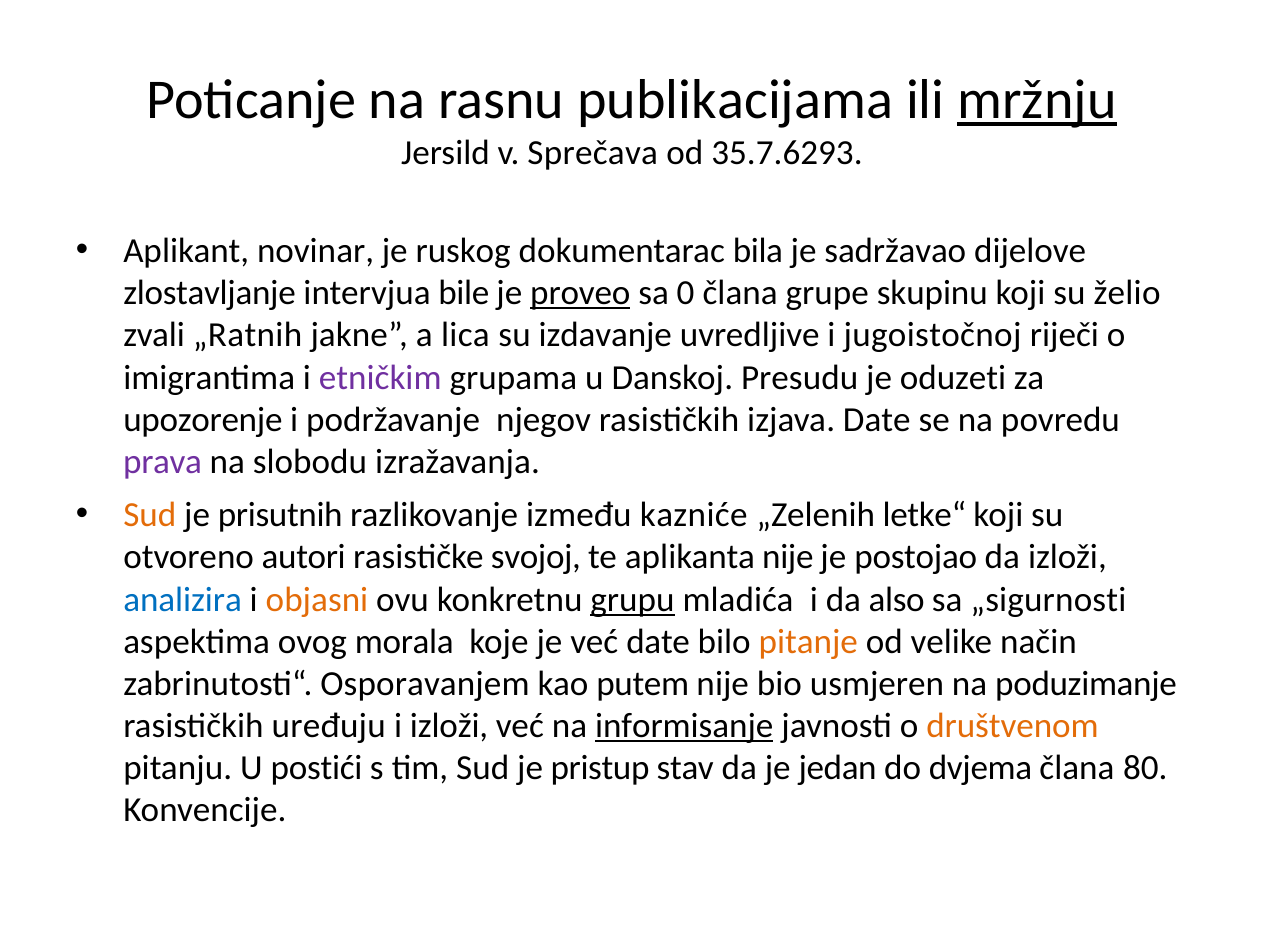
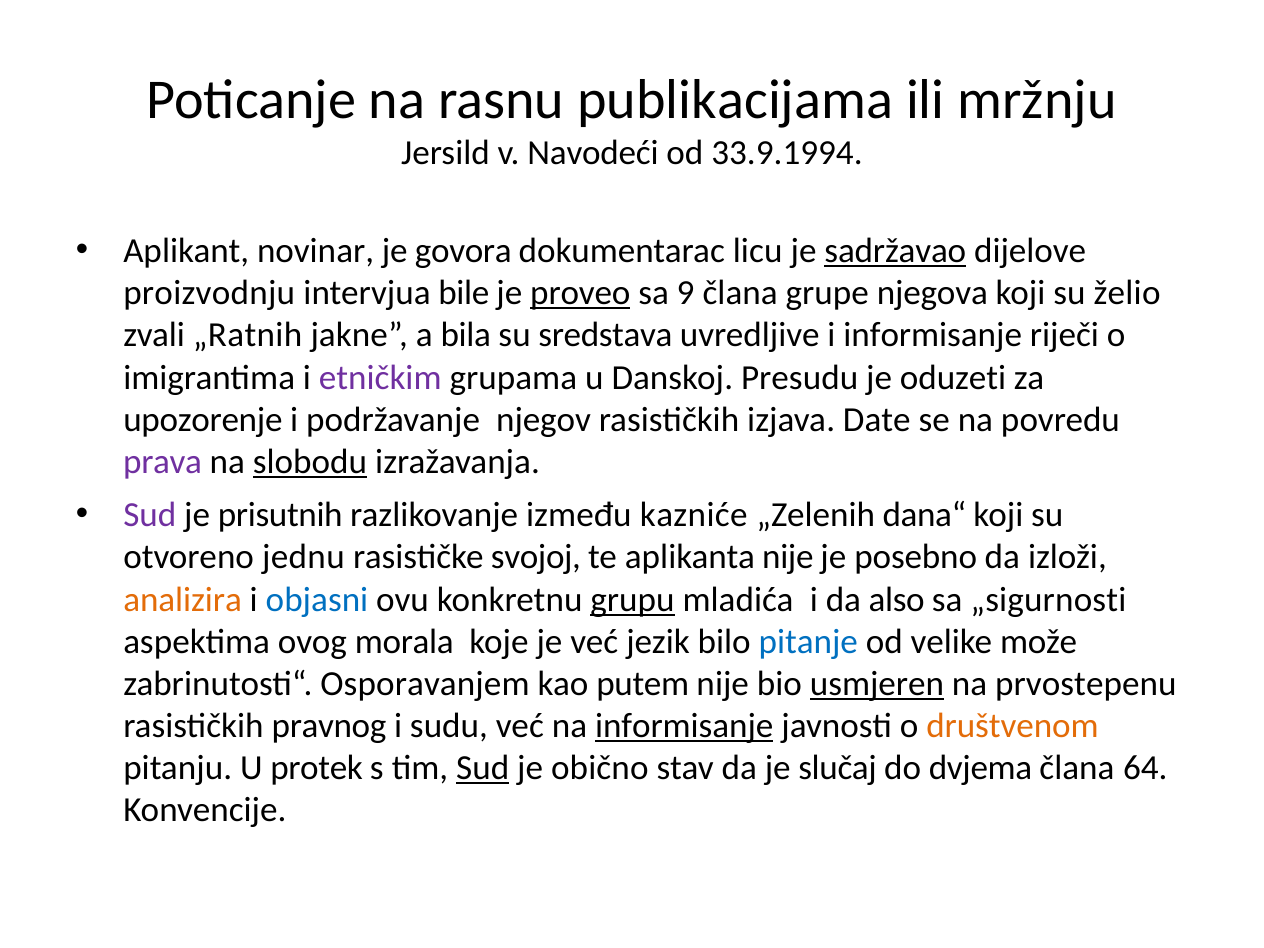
mržnju underline: present -> none (1037, 100)
Sprečava: Sprečava -> Navodeći (593, 153)
35.7.6293: 35.7.6293 -> 33.9.1994 (787, 153)
ruskog: ruskog -> govora (463, 251)
bila: bila -> licu (758, 251)
sadržavao underline: none -> present (895, 251)
zlostavljanje: zlostavljanje -> proizvodnju (209, 293)
0: 0 -> 9 (686, 293)
skupinu: skupinu -> njegova (932, 293)
lica: lica -> bila (466, 335)
izdavanje: izdavanje -> sredstava (605, 335)
i jugoistočnoj: jugoistočnoj -> informisanje (933, 335)
slobodu underline: none -> present (310, 462)
Sud colour: orange -> purple (150, 515)
letke“: letke“ -> dana“ (924, 515)
autori: autori -> jednu (303, 557)
postojao: postojao -> posebno (916, 557)
analizira colour: blue -> orange (183, 600)
objasni colour: orange -> blue (317, 600)
već date: date -> jezik (658, 642)
pitanje colour: orange -> blue (808, 642)
način: način -> može (1039, 642)
usmjeren underline: none -> present (877, 684)
poduzimanje: poduzimanje -> prvostepenu (1086, 684)
uređuju: uređuju -> pravnog (329, 726)
i izloži: izloži -> sudu (449, 726)
postići: postići -> protek (317, 768)
Sud underline: none -> present (483, 768)
pristup: pristup -> obično (600, 768)
jedan: jedan -> slučaj (838, 768)
80: 80 -> 64 (1145, 768)
